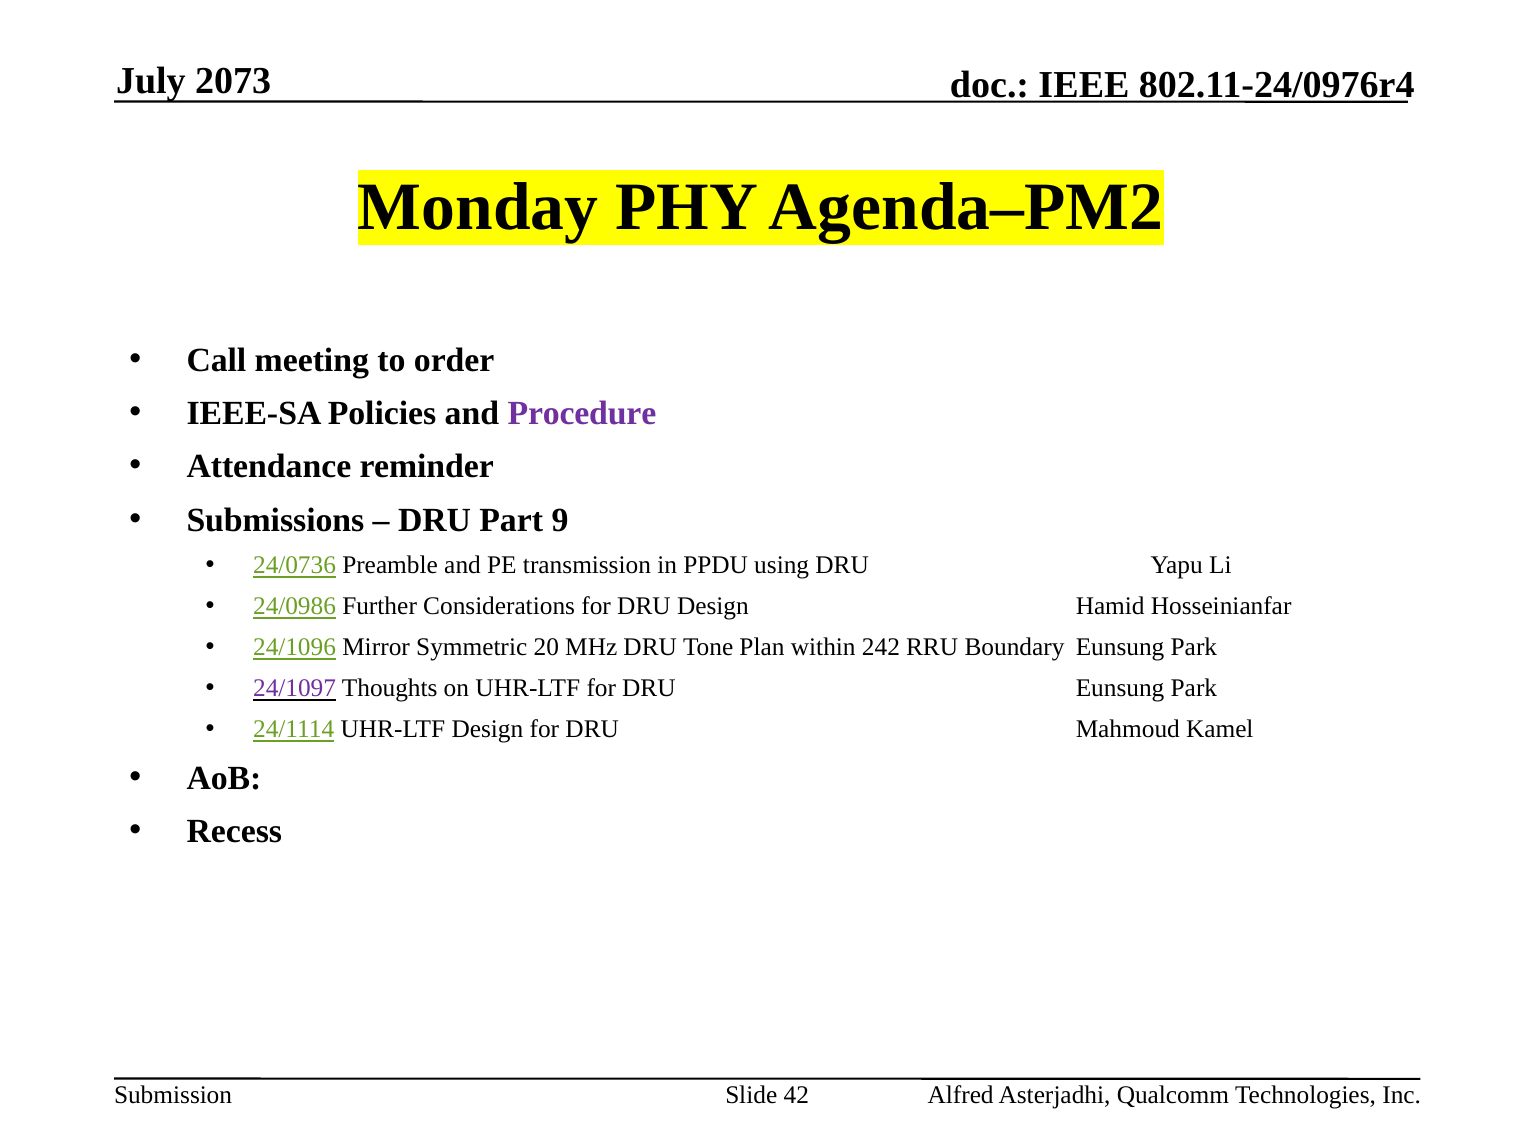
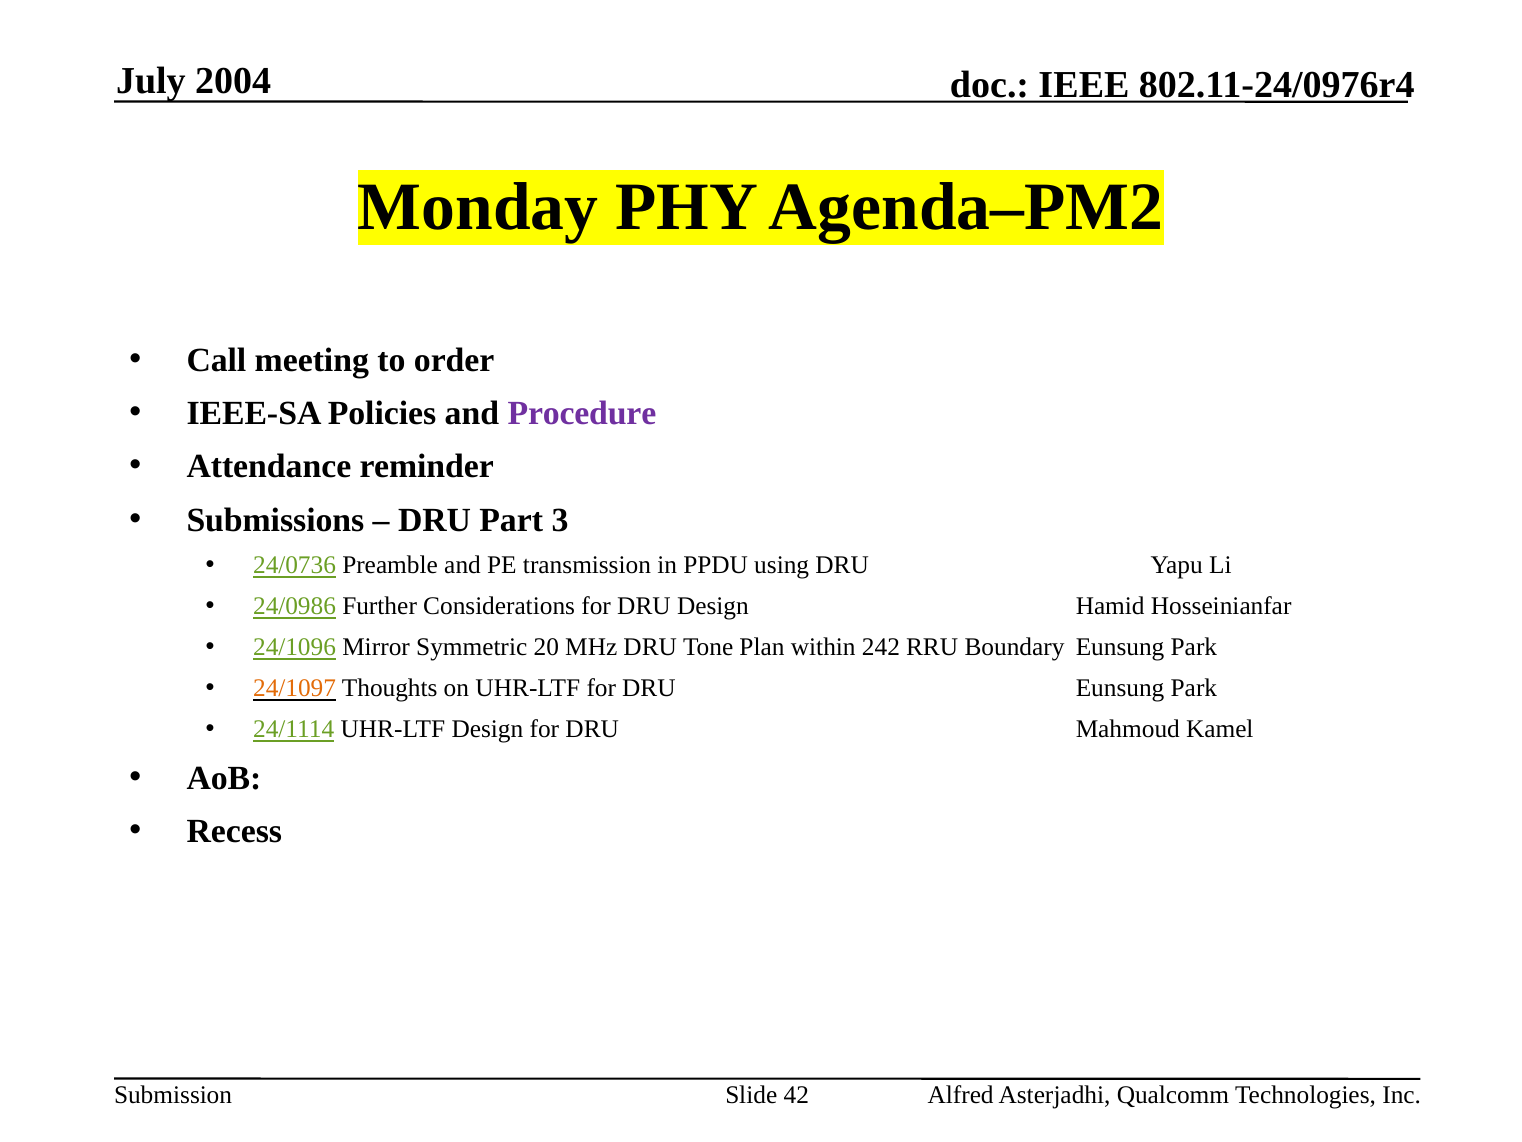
2073: 2073 -> 2004 (233, 81)
9: 9 -> 3 (560, 520)
24/1097 colour: purple -> orange (295, 688)
